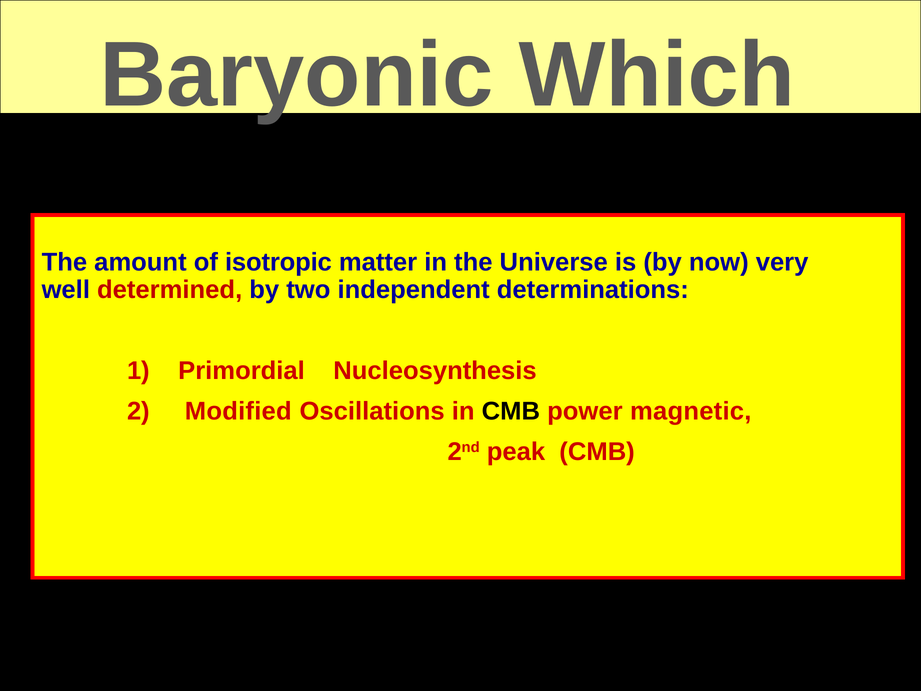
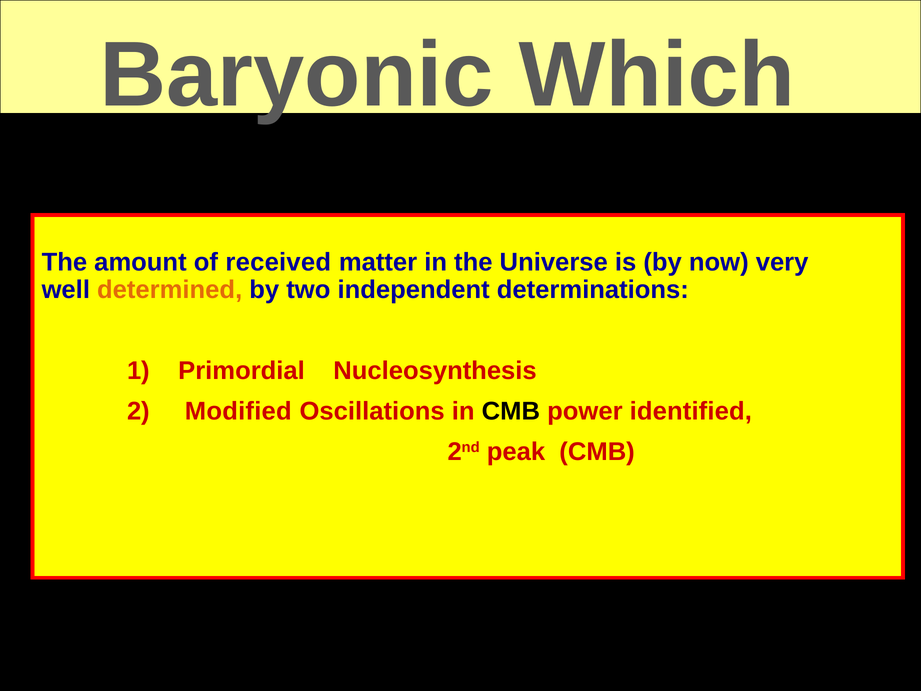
isotropic: isotropic -> received (278, 262)
determined colour: red -> orange (170, 290)
magnetic: magnetic -> identified (691, 411)
